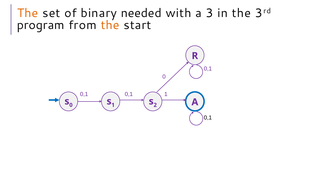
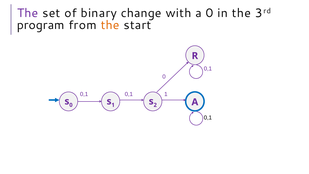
The colour: orange -> purple (28, 13)
needed: needed -> change (141, 13)
a 3: 3 -> 0 (210, 13)
